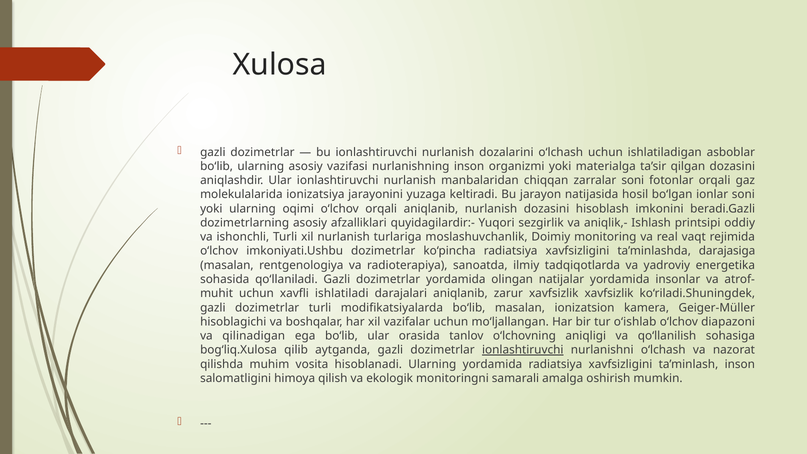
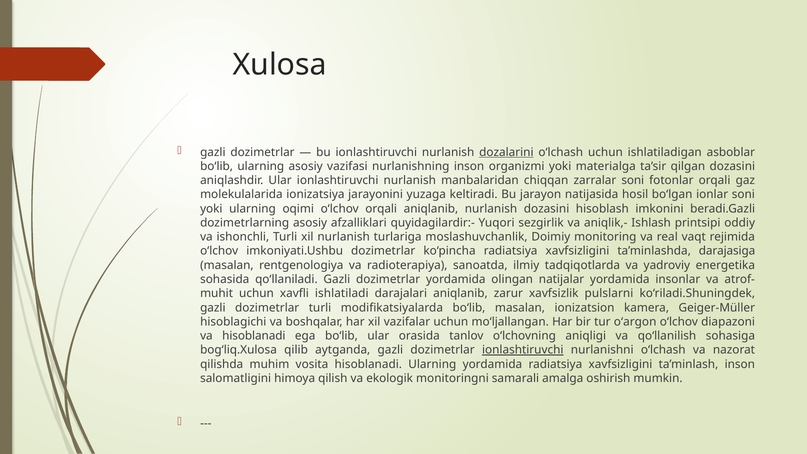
dozalarini underline: none -> present (506, 152)
xavfsizlik xavfsizlik: xavfsizlik -> pulslarni (609, 293)
o‘ishlab: o‘ishlab -> o‘argon (635, 322)
va qilinadigan: qilinadigan -> hisoblanadi (254, 336)
